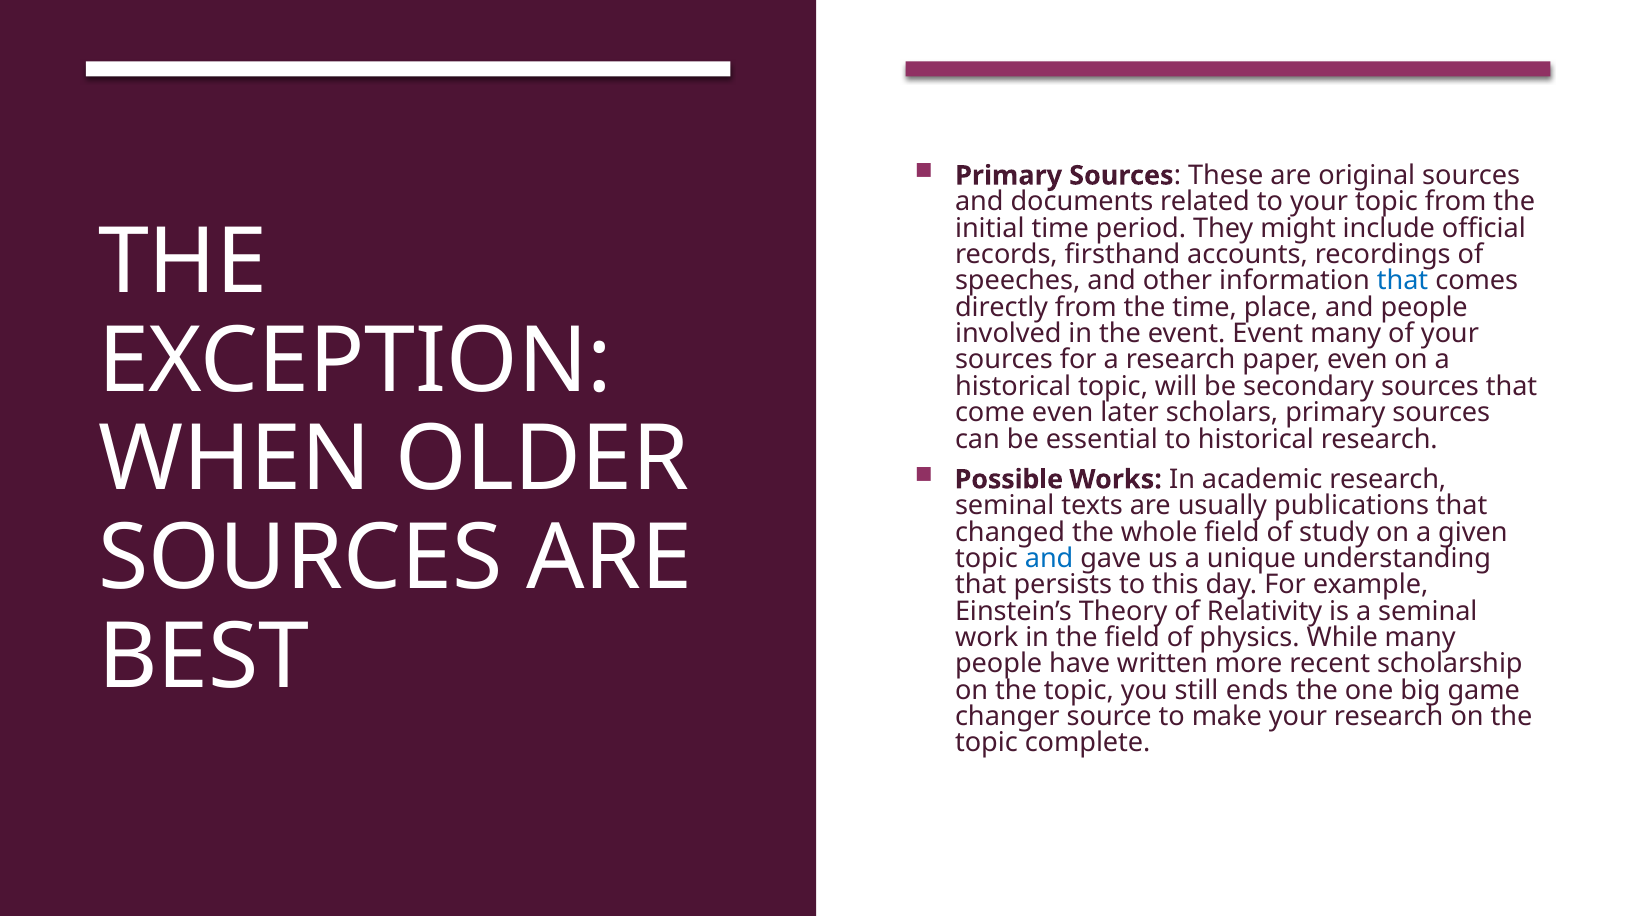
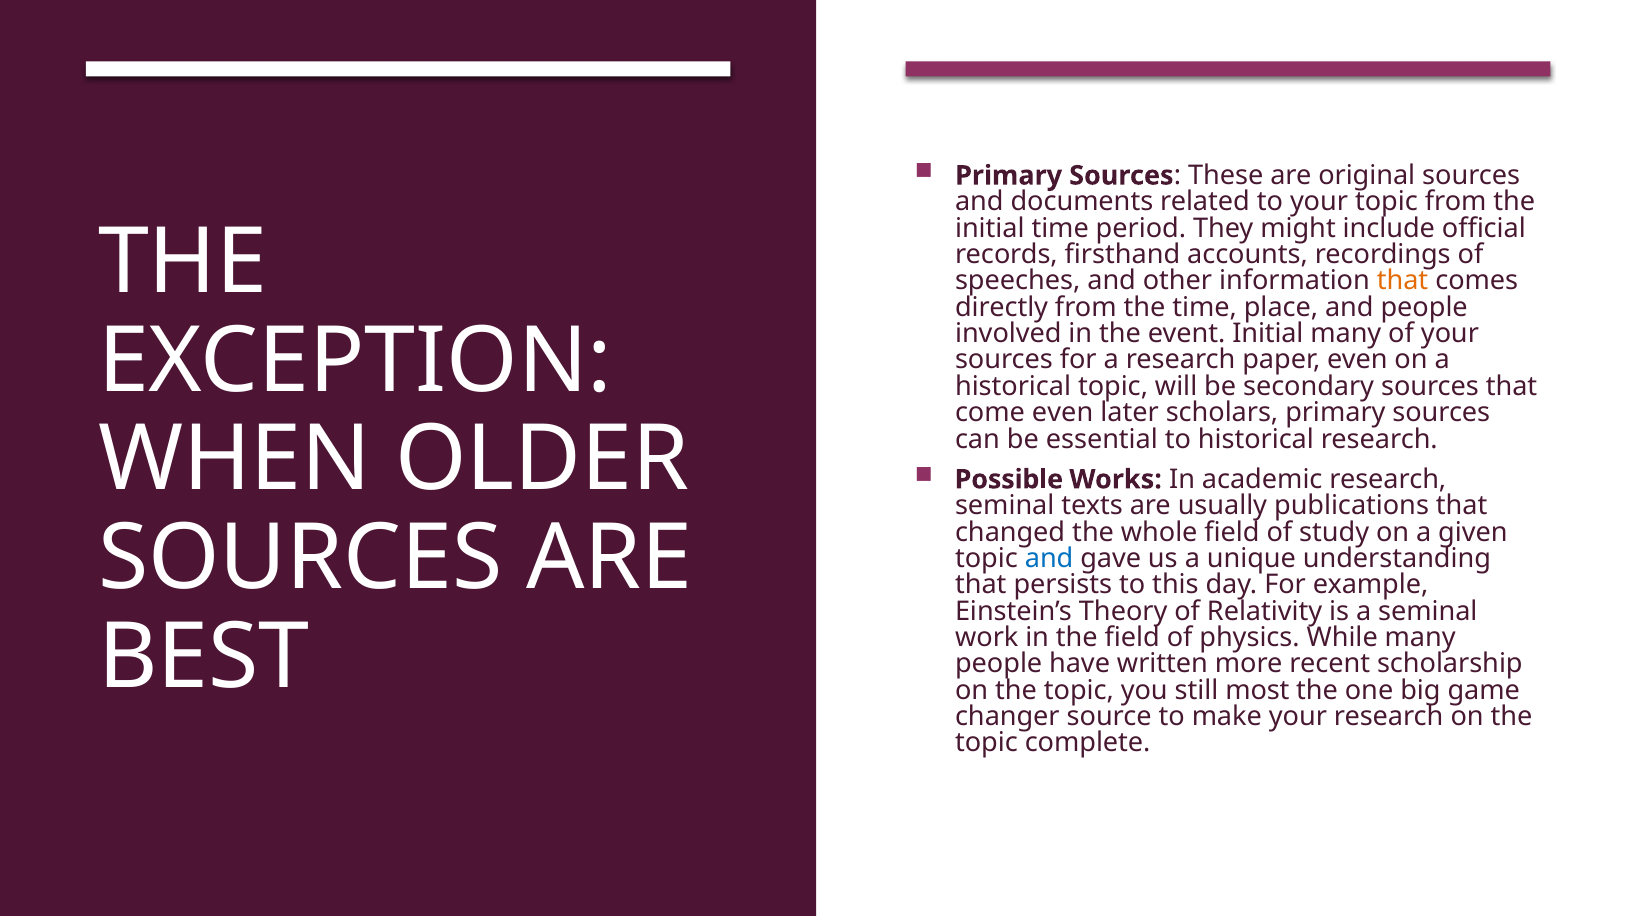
that colour: blue -> orange (1403, 281)
event Event: Event -> Initial (1268, 334)
ends: ends -> most (1257, 690)
